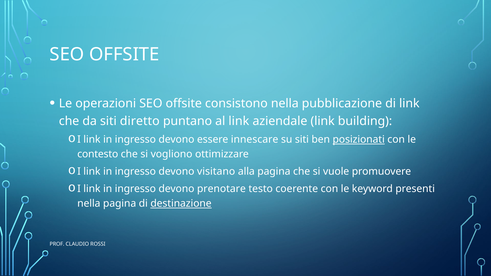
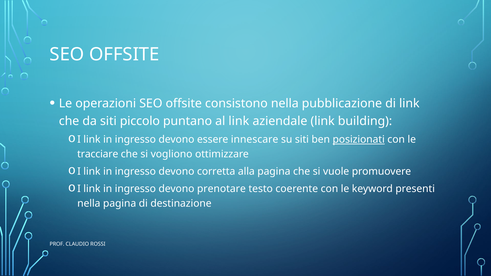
diretto: diretto -> piccolo (140, 121)
contesto: contesto -> tracciare (98, 154)
visitano: visitano -> corretta (216, 172)
destinazione underline: present -> none (181, 204)
